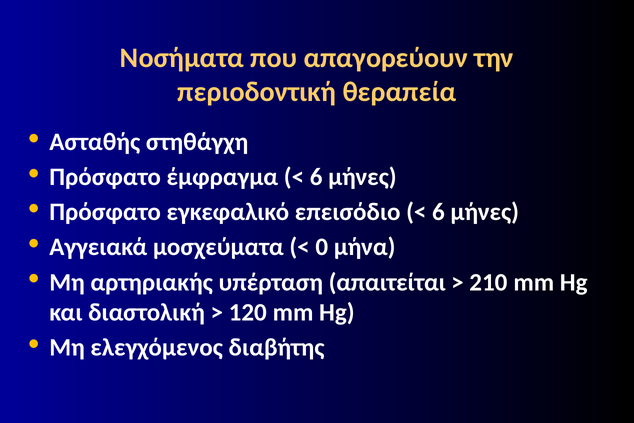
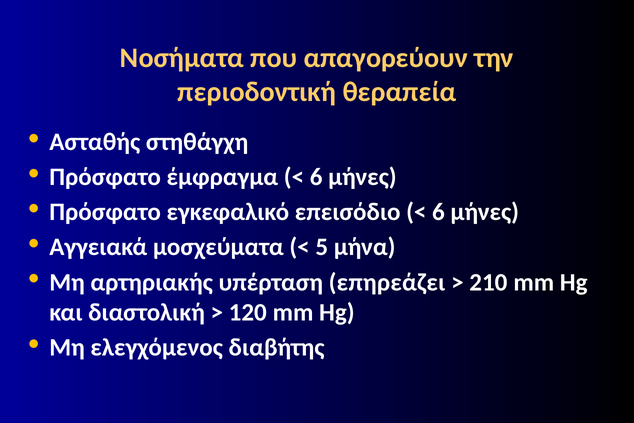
0: 0 -> 5 (322, 247)
απαιτείται: απαιτείται -> επηρεάζει (387, 282)
